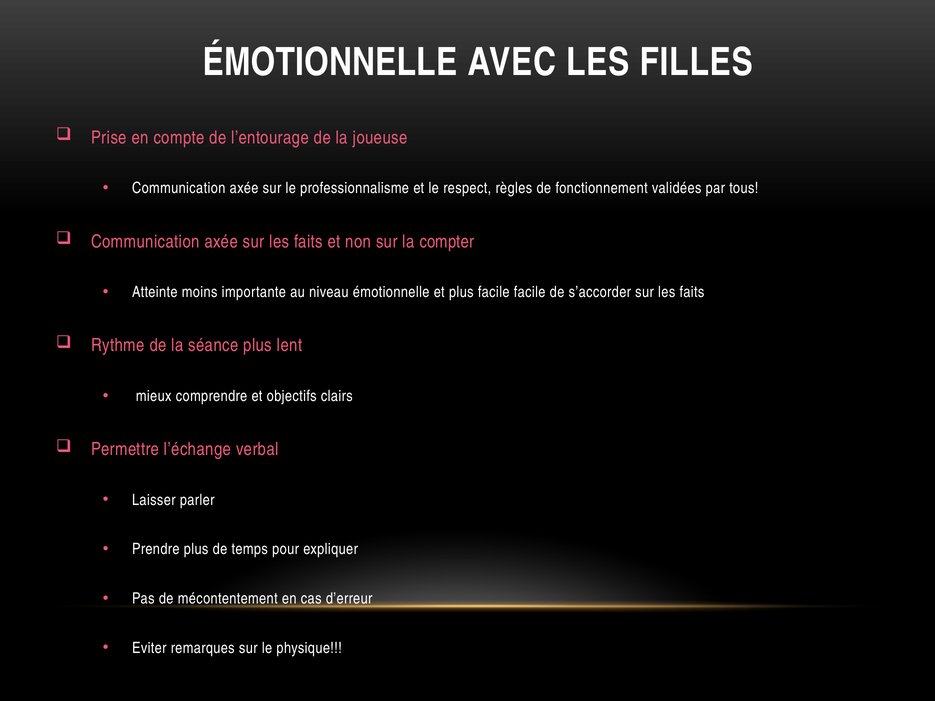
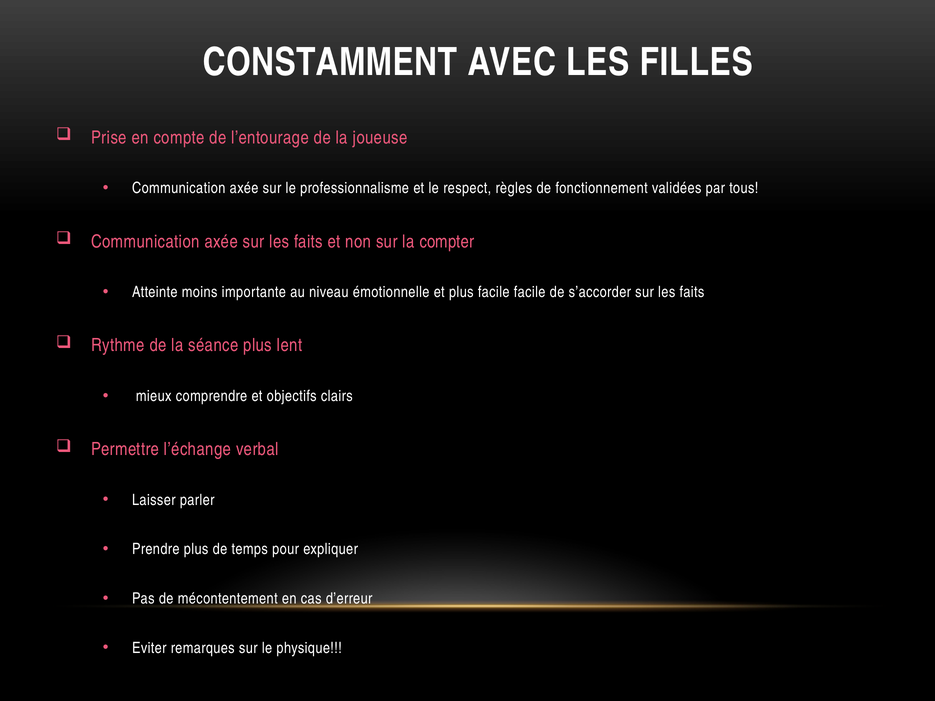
ÉMOTIONNELLE: ÉMOTIONNELLE -> CONSTAMMENT (330, 62)
